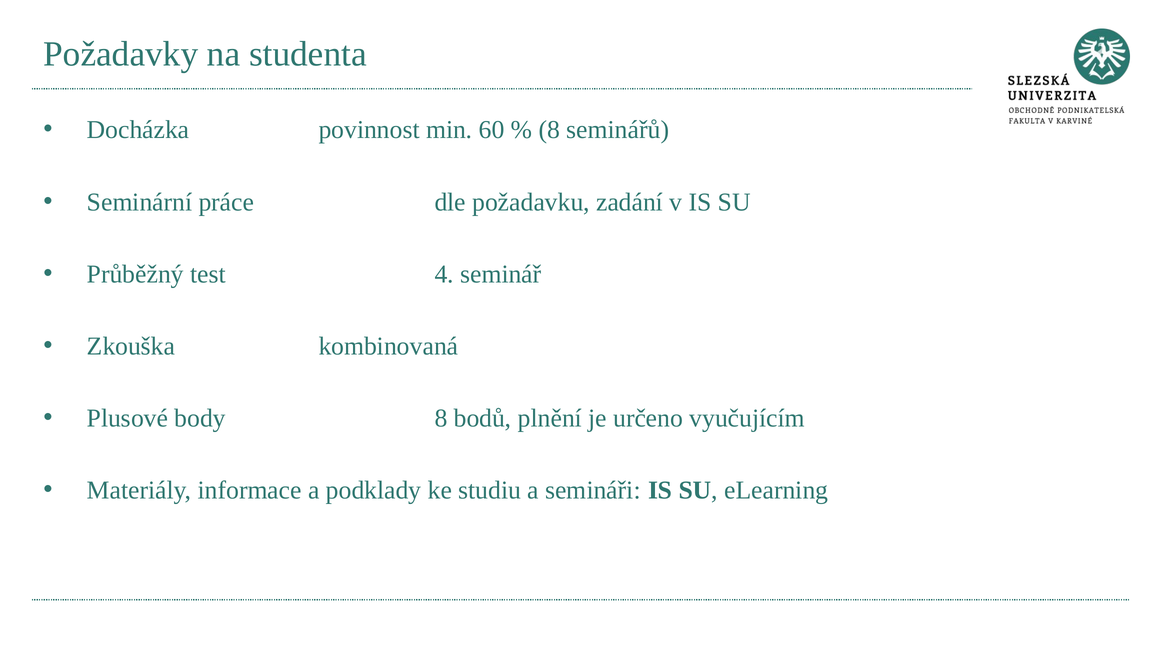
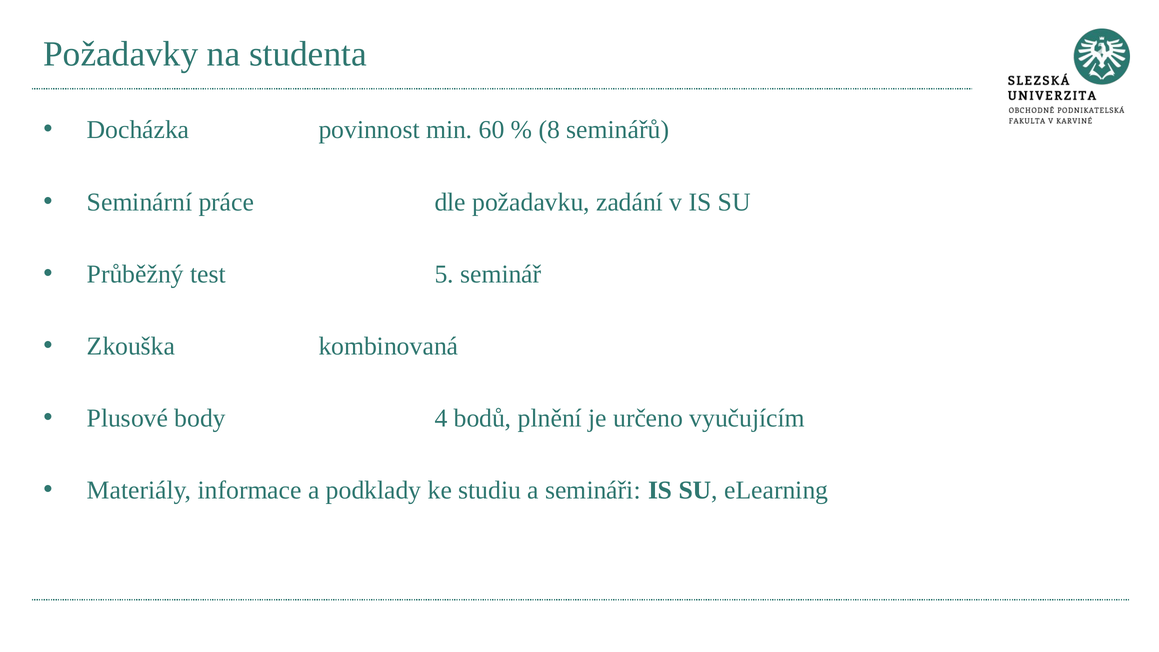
4: 4 -> 5 (444, 274)
body 8: 8 -> 4 (441, 418)
